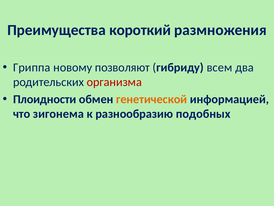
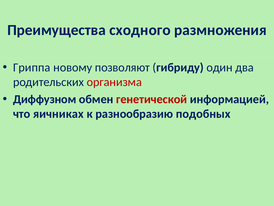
короткий: короткий -> сходного (140, 30)
всем: всем -> один (220, 67)
Плоидности: Плоидности -> Диффузном (45, 99)
генетической colour: orange -> red (152, 99)
зигонема: зигонема -> яичниках (58, 114)
